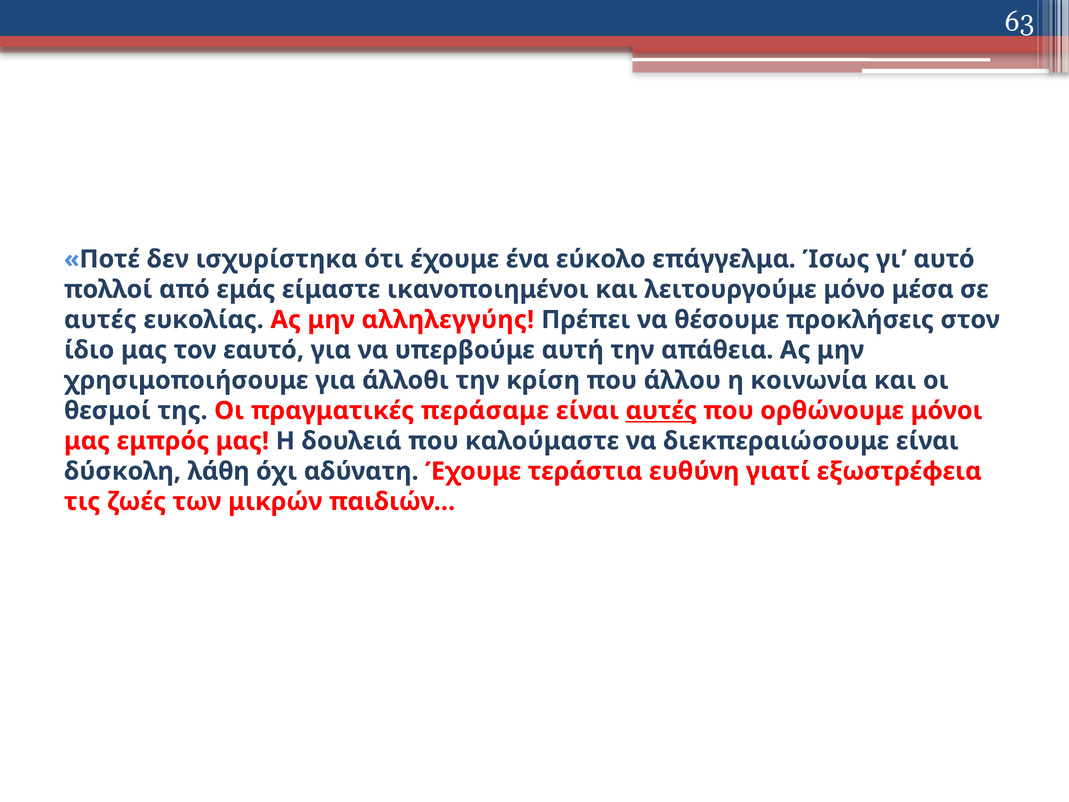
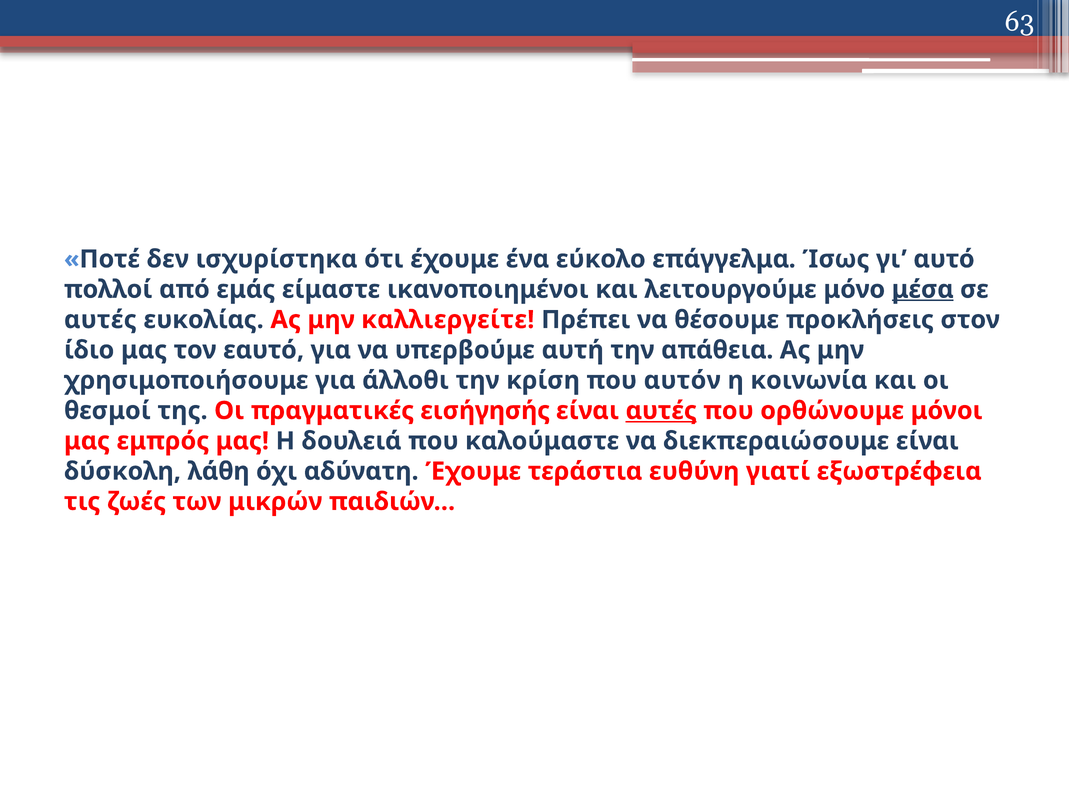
μέσα underline: none -> present (923, 289)
αλληλεγγύης: αλληλεγγύης -> καλλιεργείτε (448, 320)
άλλου: άλλου -> αυτόν (682, 380)
περάσαμε: περάσαμε -> εισήγησής (485, 411)
